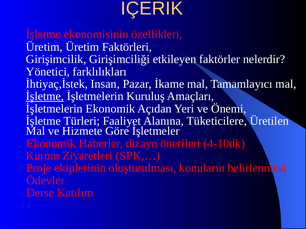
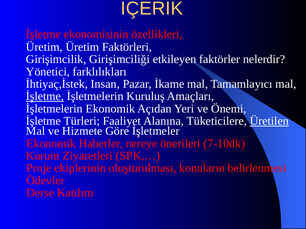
Üretilen underline: none -> present (269, 121)
dizayn: dizayn -> nereye (142, 144)
4-10dk: 4-10dk -> 7-10dk (224, 144)
